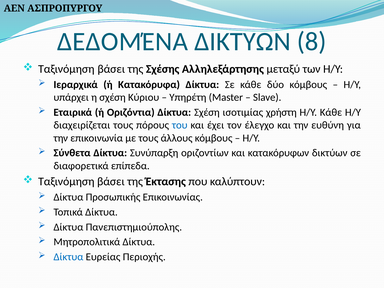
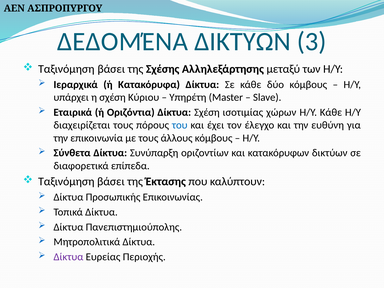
8: 8 -> 3 (312, 42)
χρήστη: χρήστη -> χώρων (281, 112)
Δίκτυα colour: blue -> purple (68, 257)
